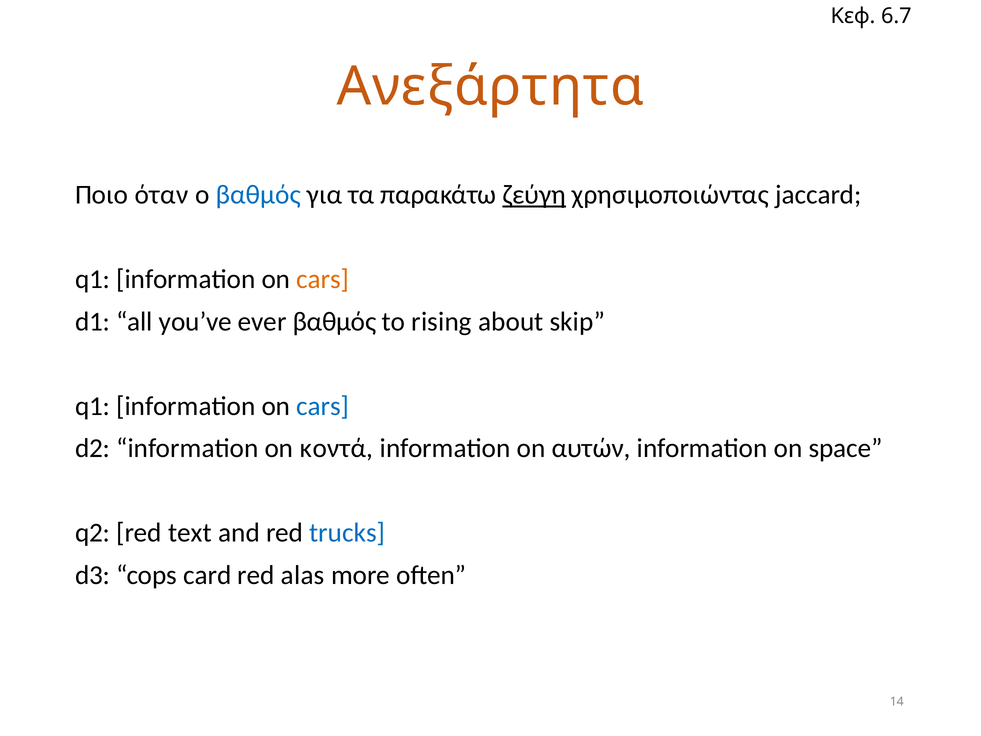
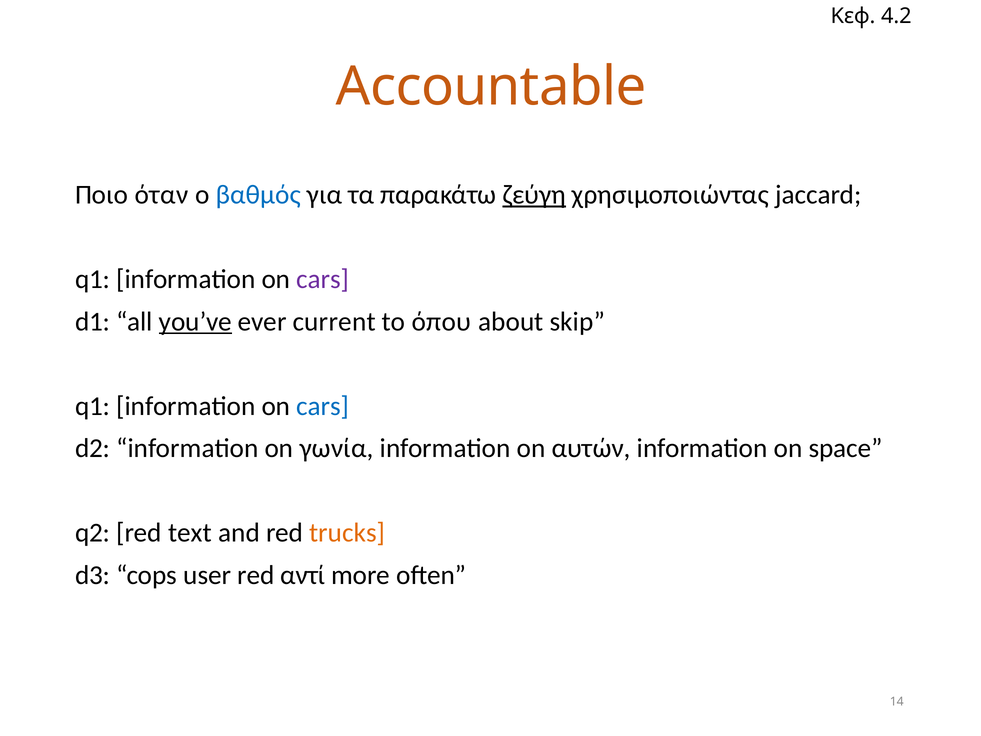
6.7: 6.7 -> 4.2 (896, 16)
Ανεξάρτητα: Ανεξάρτητα -> Accountable (491, 87)
cars colour: orange -> purple (323, 279)
you’ve underline: none -> present (195, 321)
ever βαθμός: βαθμός -> current (334, 321)
rising: rising -> όπου (442, 321)
κοντά: κοντά -> γωνία (337, 448)
trucks colour: blue -> orange (347, 533)
card: card -> user (207, 575)
alas: alas -> αντί (303, 575)
